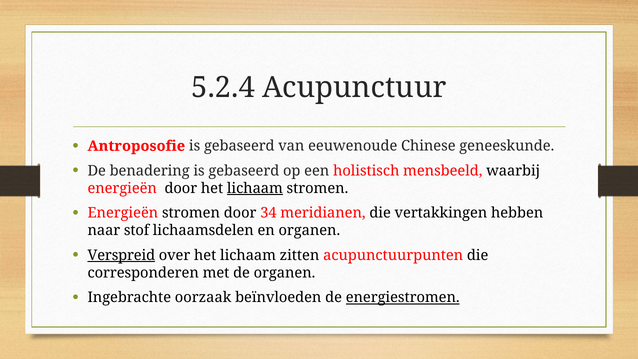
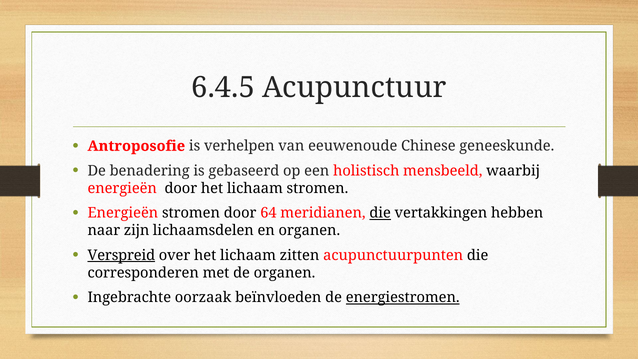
5.2.4: 5.2.4 -> 6.4.5 (223, 88)
gebaseerd: gebaseerd -> verhelpen (239, 146)
lichaam underline: present -> none (255, 188)
34: 34 -> 64 (268, 213)
die underline: none -> present (380, 213)
stof: stof -> zijn (137, 231)
